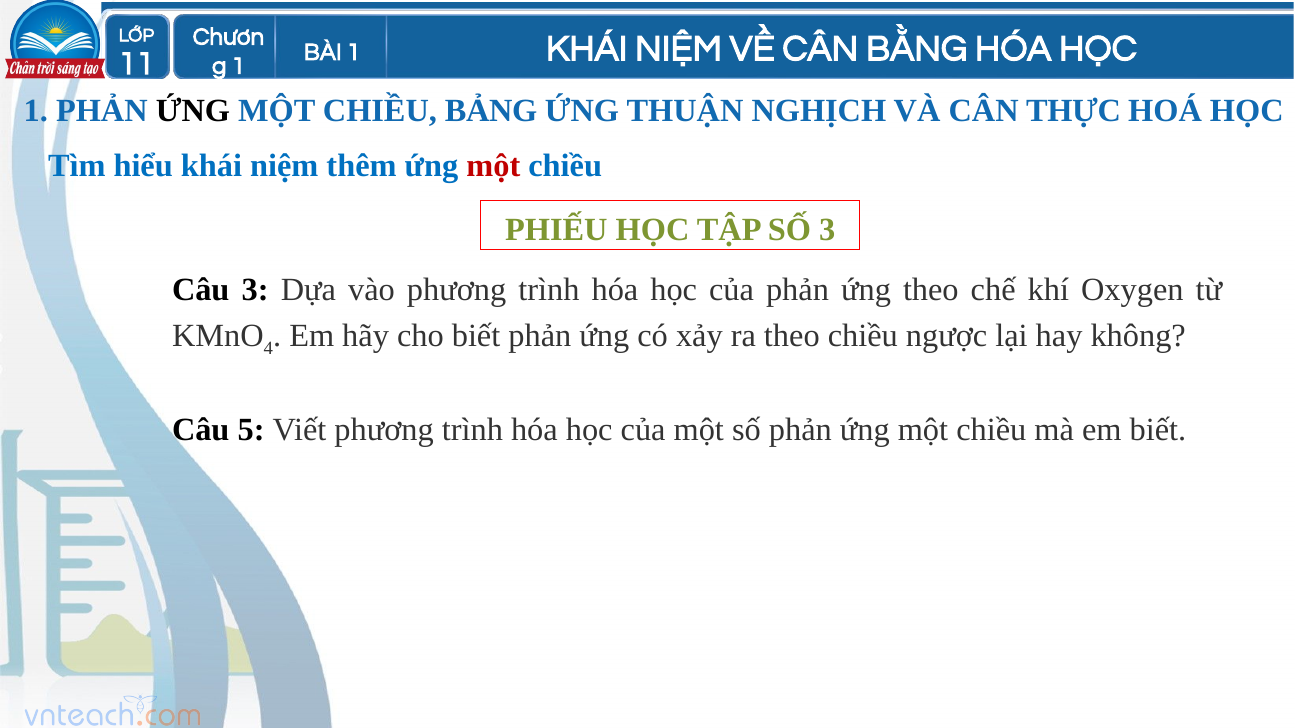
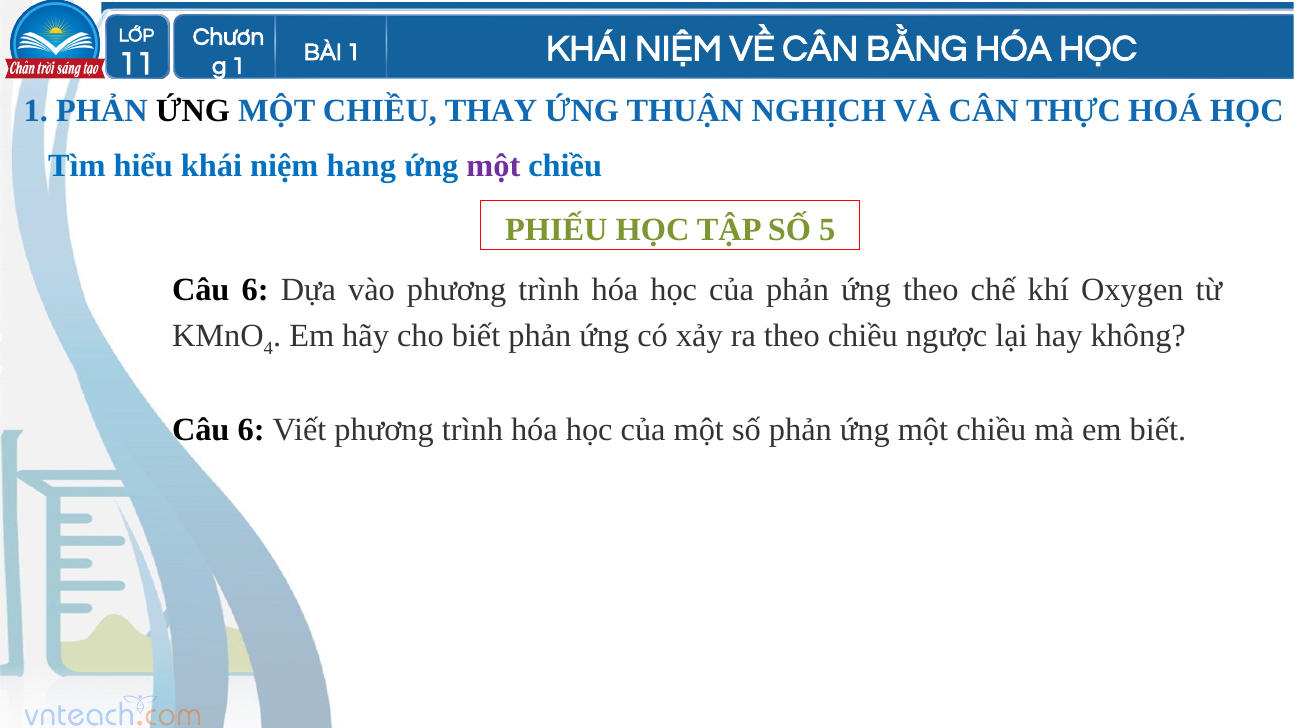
BẢNG: BẢNG -> THAY (491, 111)
thêm: thêm -> hang (361, 166)
một colour: red -> purple (493, 166)
SỐ 3: 3 -> 5 (827, 230)
3: 3 -> 6 (255, 290)
5: 5 -> 6 (251, 431)
